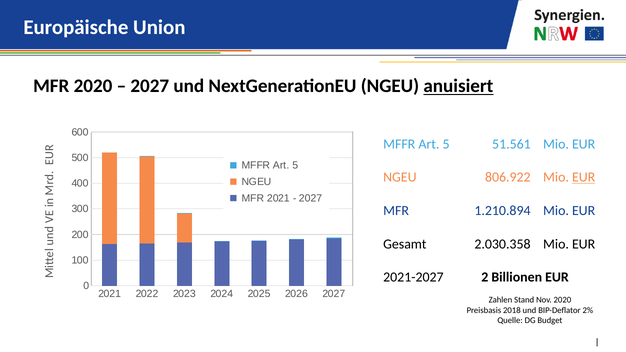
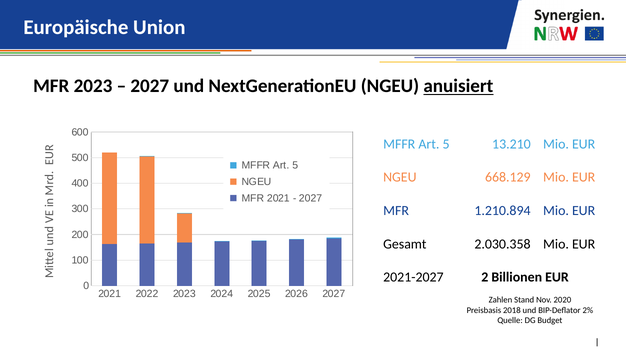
MFR 2020: 2020 -> 2023 (93, 86)
51.561: 51.561 -> 13.210 (511, 144)
806.922: 806.922 -> 668.129 (508, 177)
EUR underline: present -> none (584, 177)
